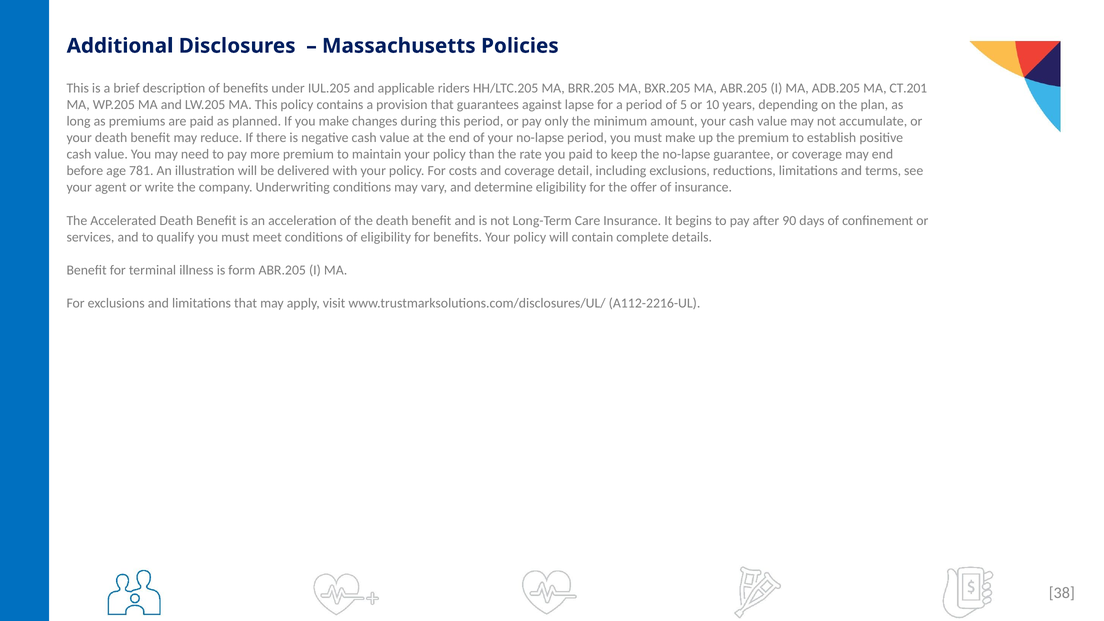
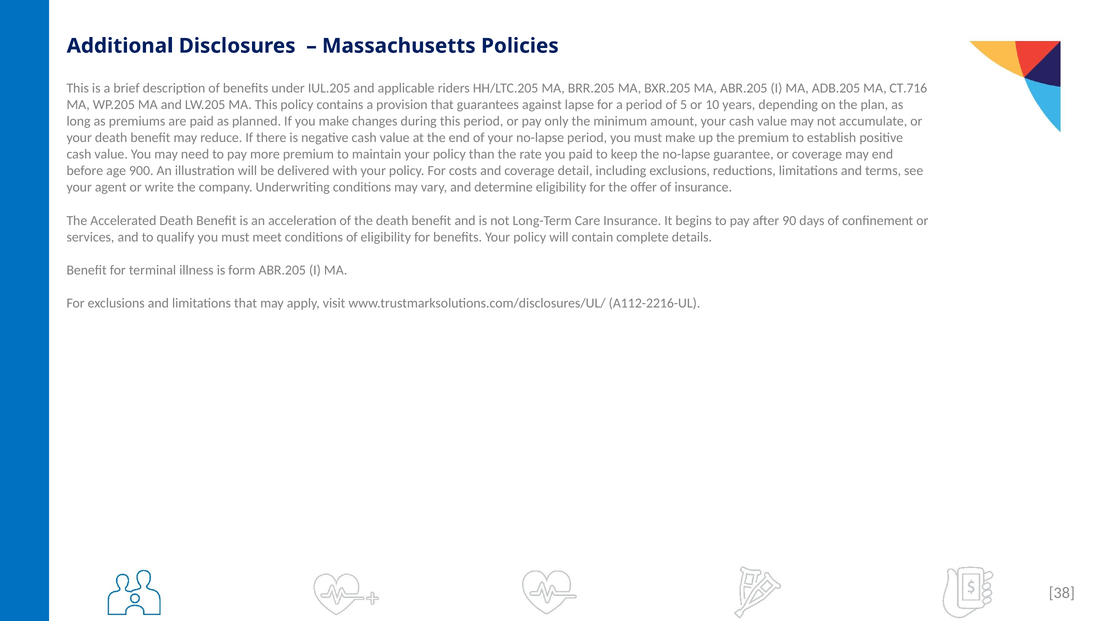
CT.201: CT.201 -> CT.716 (908, 88)
781: 781 -> 900 (141, 171)
